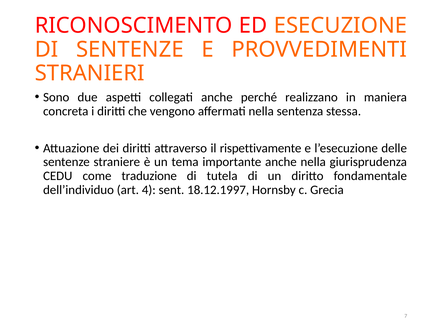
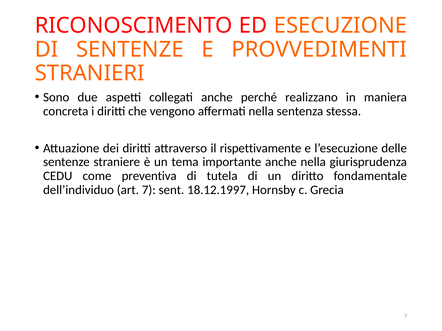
traduzione: traduzione -> preventiva (149, 176)
art 4: 4 -> 7 (149, 190)
